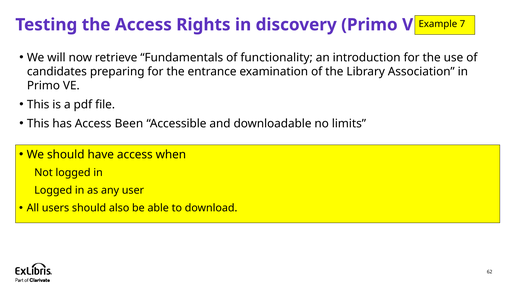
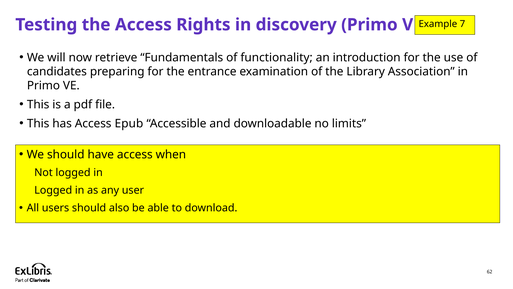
Been: Been -> Epub (129, 123)
